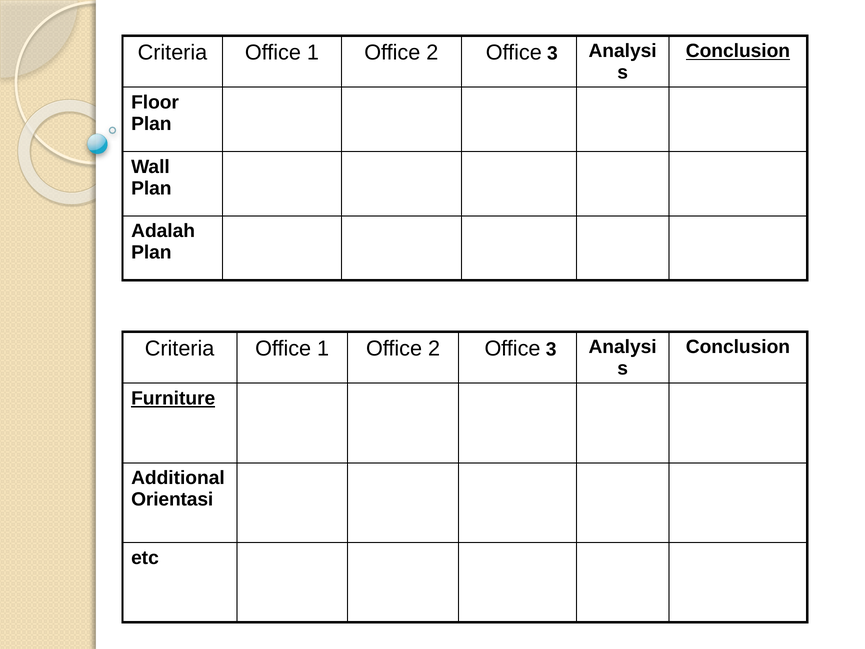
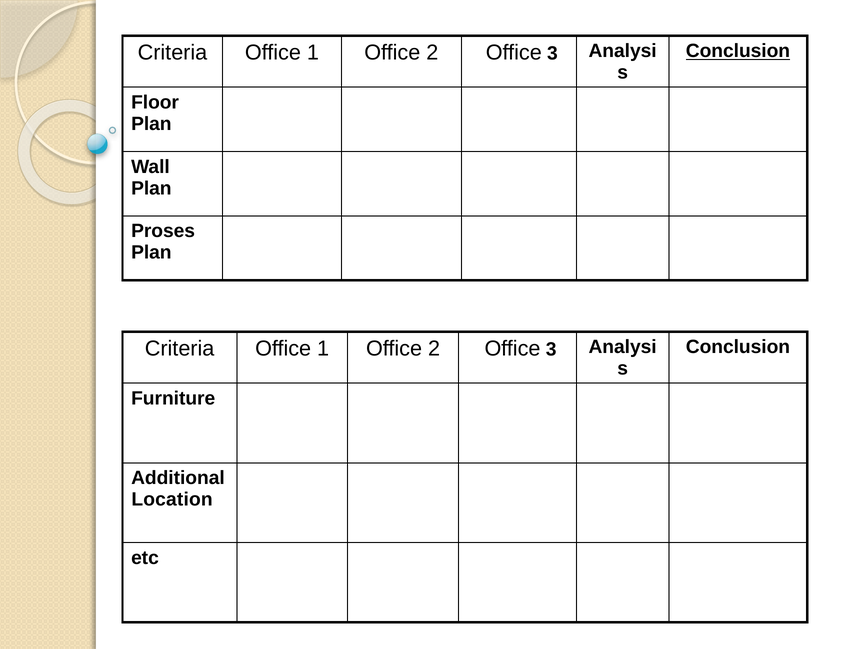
Adalah: Adalah -> Proses (163, 231)
Furniture underline: present -> none (173, 398)
Orientasi: Orientasi -> Location (172, 499)
